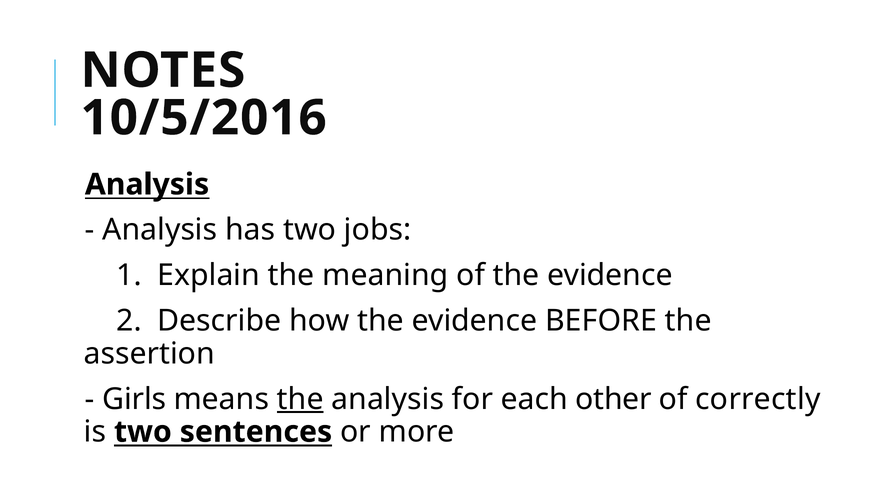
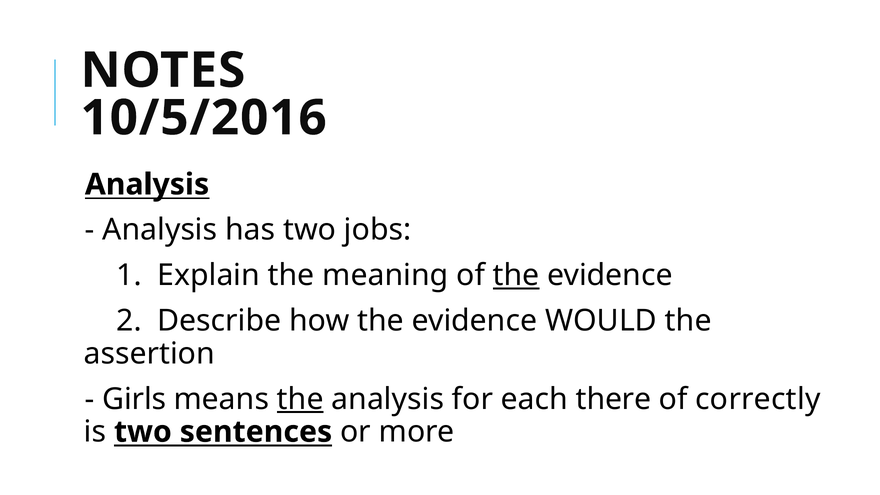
the underline: none -> present (516, 275)
BEFORE: BEFORE -> WOULD (601, 321)
other: other -> there (614, 399)
